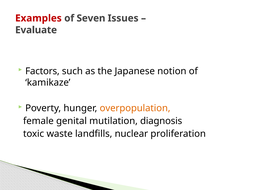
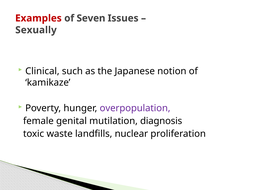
Evaluate: Evaluate -> Sexually (36, 30)
Factors: Factors -> Clinical (42, 71)
overpopulation colour: orange -> purple (135, 108)
